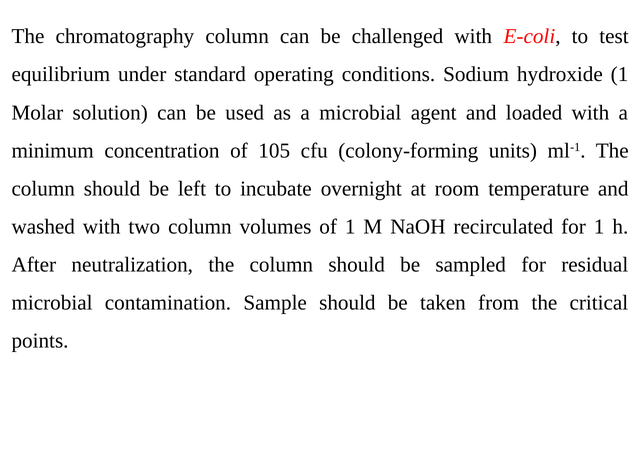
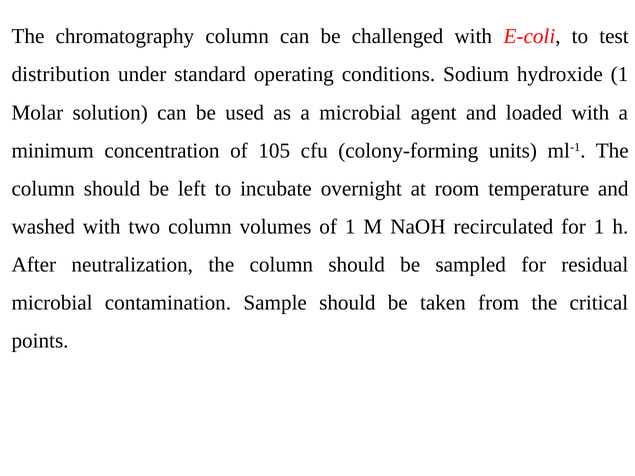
equilibrium: equilibrium -> distribution (61, 74)
